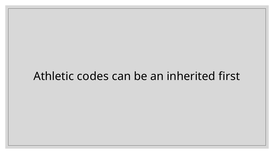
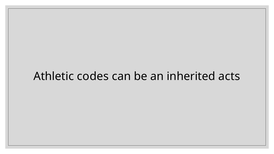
first: first -> acts (229, 76)
